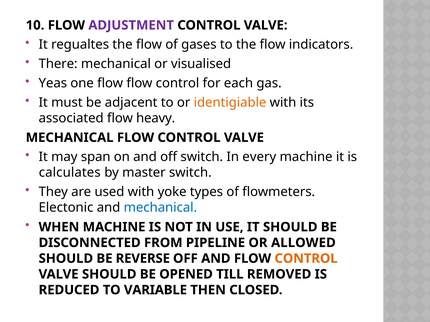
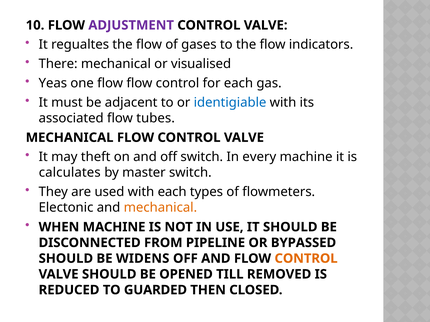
identigiable colour: orange -> blue (230, 103)
heavy: heavy -> tubes (156, 118)
span: span -> theft (96, 157)
with yoke: yoke -> each (172, 192)
mechanical colour: blue -> orange (160, 208)
ALLOWED: ALLOWED -> BYPASSED (303, 243)
REVERSE: REVERSE -> WIDENS (143, 259)
VARIABLE: VARIABLE -> GUARDED (155, 290)
